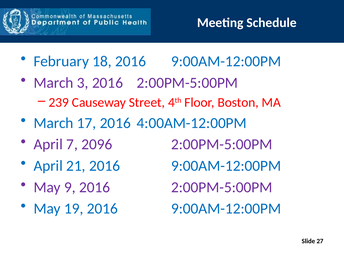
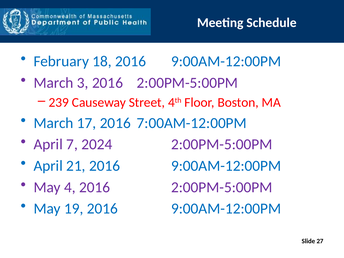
4:00AM-12:00PM: 4:00AM-12:00PM -> 7:00AM-12:00PM (192, 123)
2096: 2096 -> 2024 (97, 144)
9: 9 -> 4 (70, 187)
